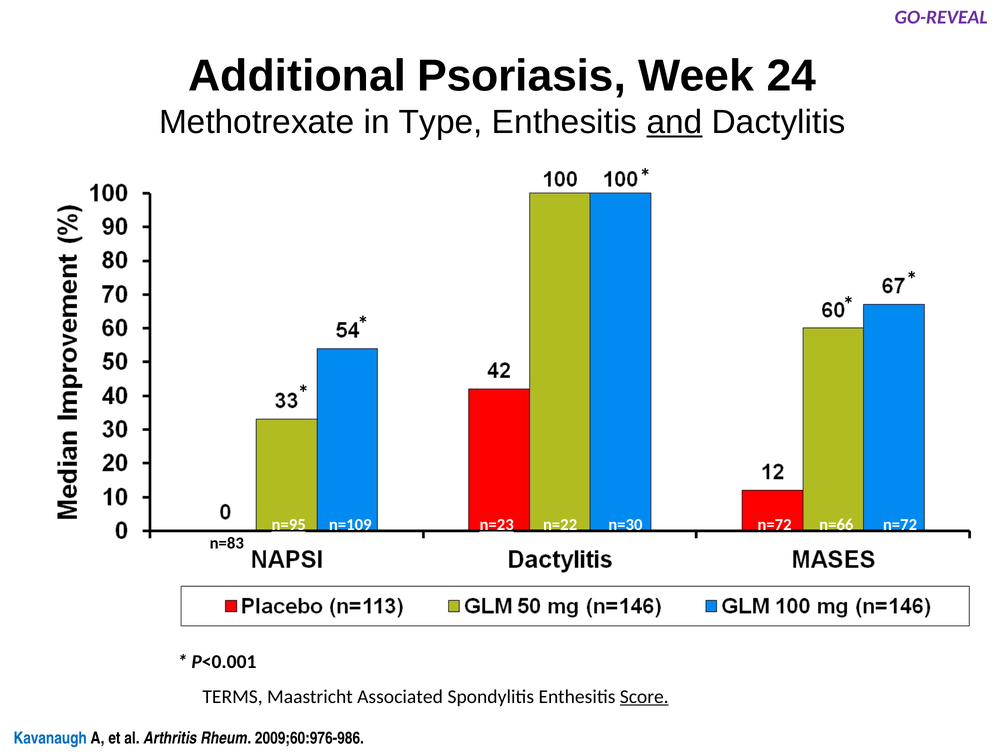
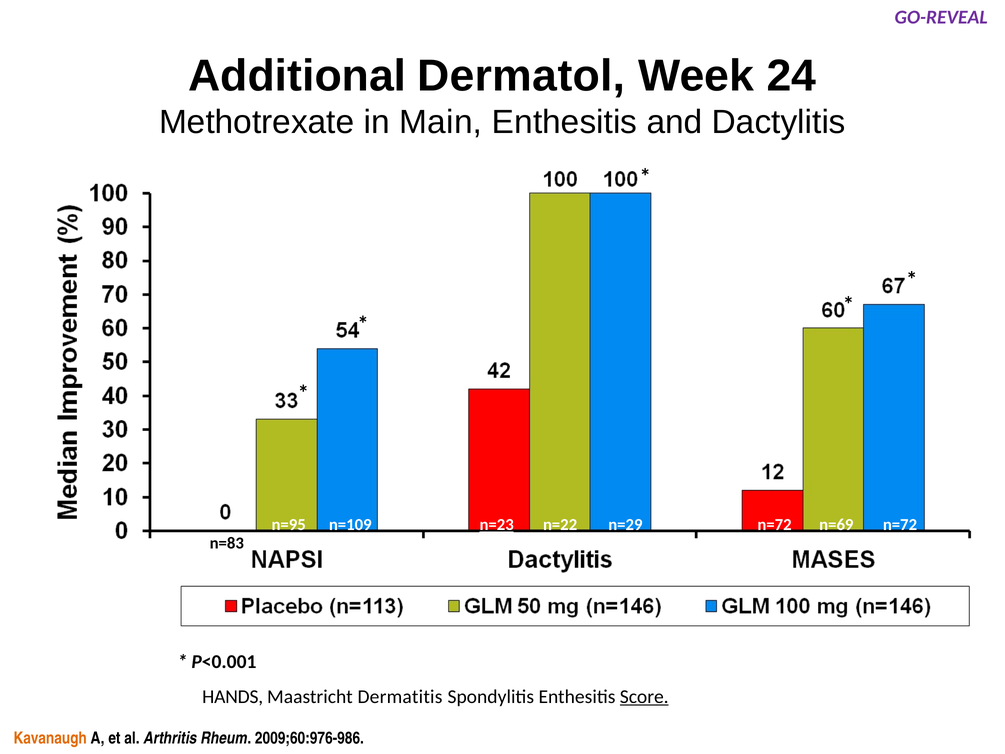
Psoriasis: Psoriasis -> Dermatol (521, 76)
Type: Type -> Main (441, 122)
and underline: present -> none (674, 122)
n=95 underline: present -> none (289, 525)
n=30: n=30 -> n=29 (625, 525)
n=66: n=66 -> n=69 (836, 525)
TERMS: TERMS -> HANDS (233, 696)
Associated: Associated -> Dermatitis (400, 696)
Kavanaugh colour: blue -> orange (50, 738)
